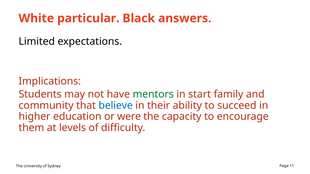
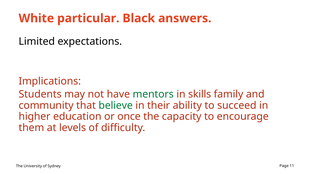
start: start -> skills (200, 94)
believe colour: blue -> green (116, 106)
were: were -> once (129, 117)
